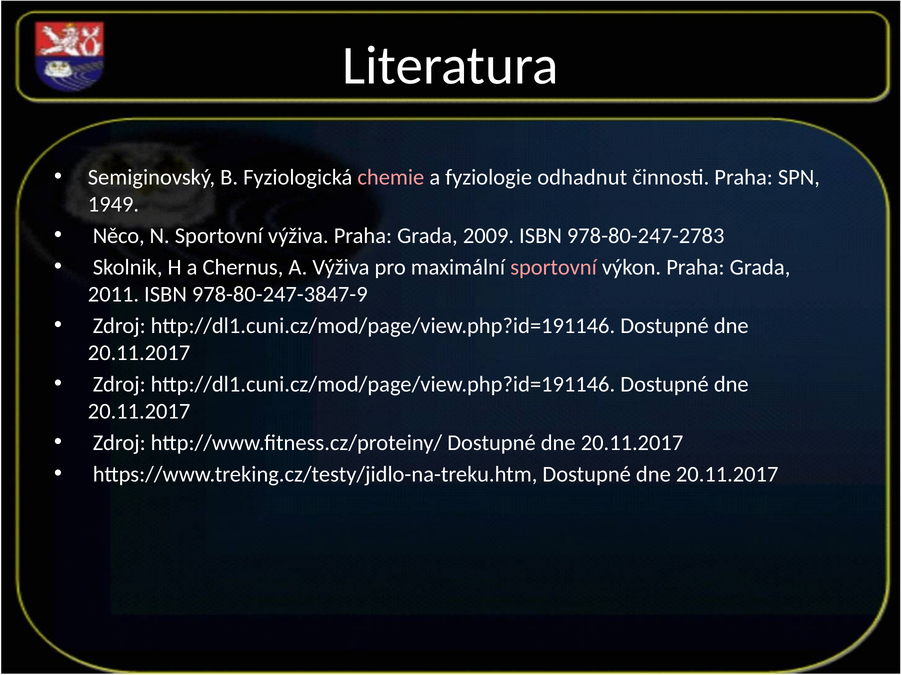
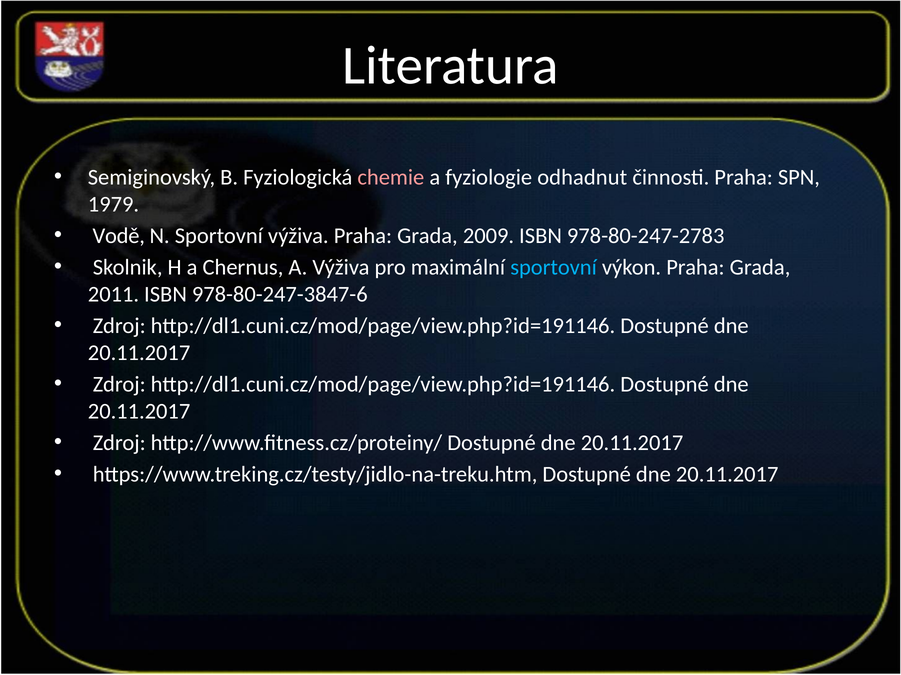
1949: 1949 -> 1979 (113, 204)
Něco: Něco -> Vodě (119, 236)
sportovní colour: pink -> light blue (554, 267)
978-80-247-3847-9: 978-80-247-3847-9 -> 978-80-247-3847-6 (280, 294)
